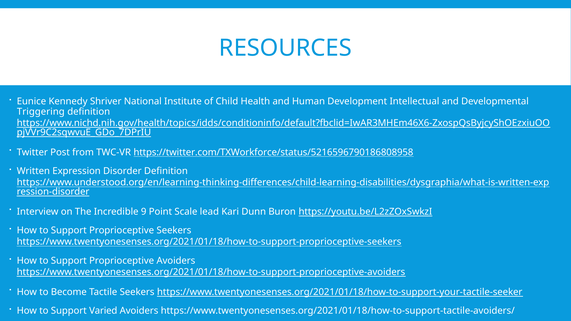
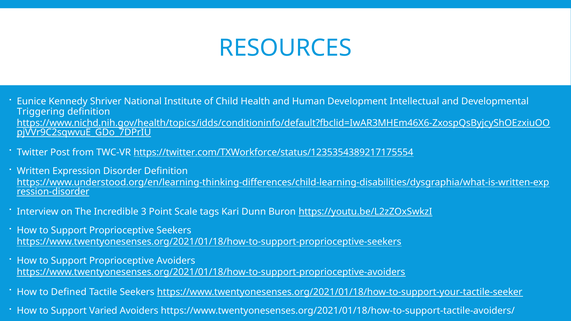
https://twitter.com/TXWorkforce/status/5216596790186808958: https://twitter.com/TXWorkforce/status/5216596790186808958 -> https://twitter.com/TXWorkforce/status/1235354389217175554 (273, 152)
9: 9 -> 3 (144, 212)
lead: lead -> tags (209, 212)
Become: Become -> Defined (69, 292)
